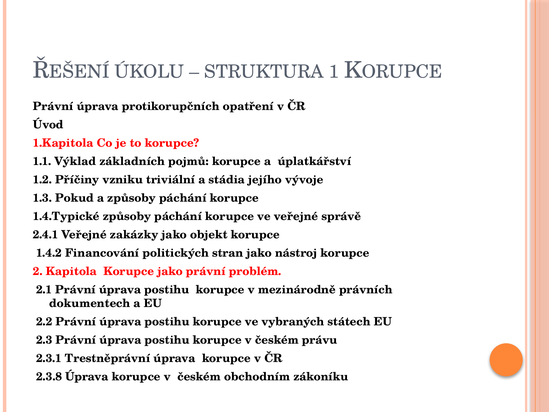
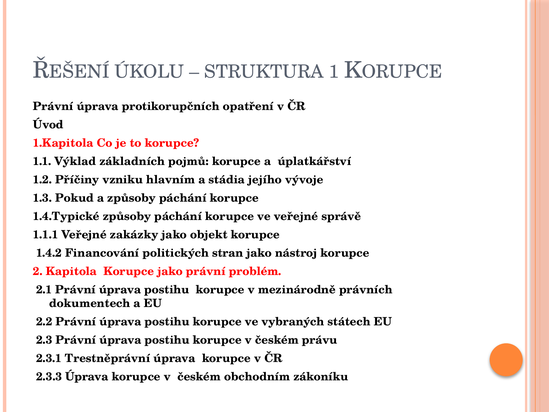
triviální: triviální -> hlavním (171, 180)
2.4.1: 2.4.1 -> 1.1.1 (46, 235)
2.3.8: 2.3.8 -> 2.3.3 (49, 376)
